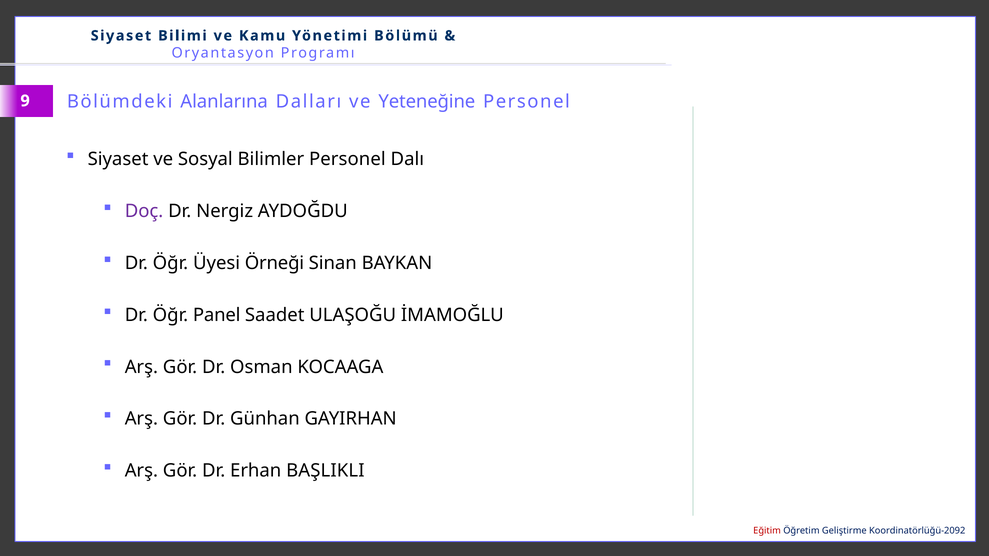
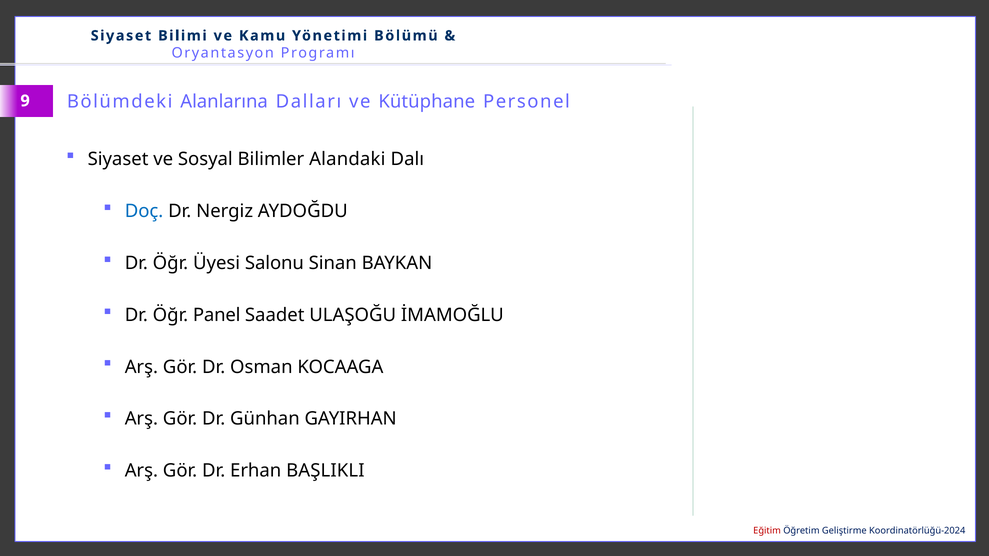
Yeteneğine: Yeteneğine -> Kütüphane (427, 102)
Bilimler Personel: Personel -> Alandaki (347, 159)
Doç colour: purple -> blue (144, 211)
Örneği: Örneği -> Salonu (274, 263)
Koordinatörlüğü-2092: Koordinatörlüğü-2092 -> Koordinatörlüğü-2024 (917, 531)
